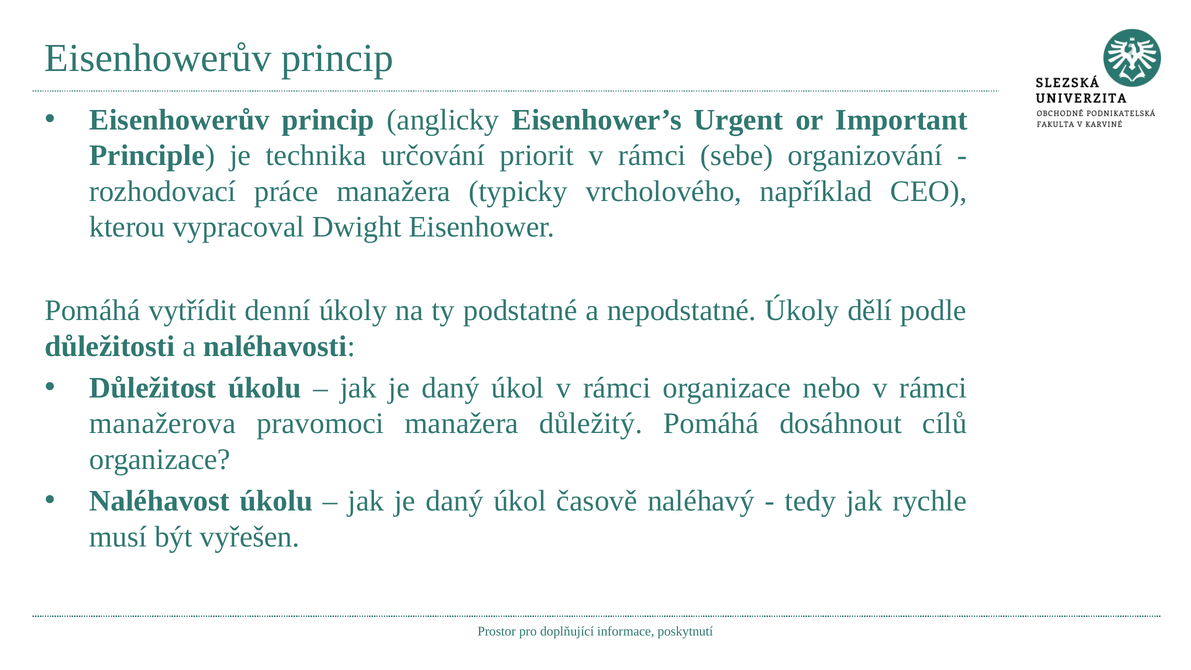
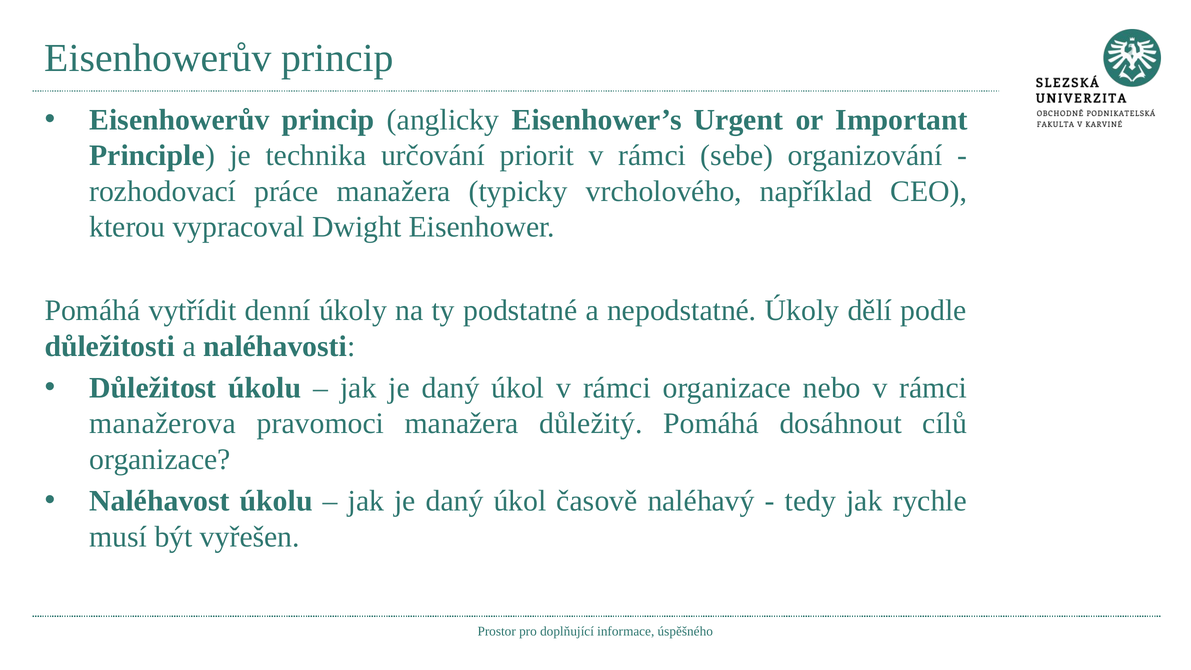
poskytnutí: poskytnutí -> úspěšného (685, 631)
